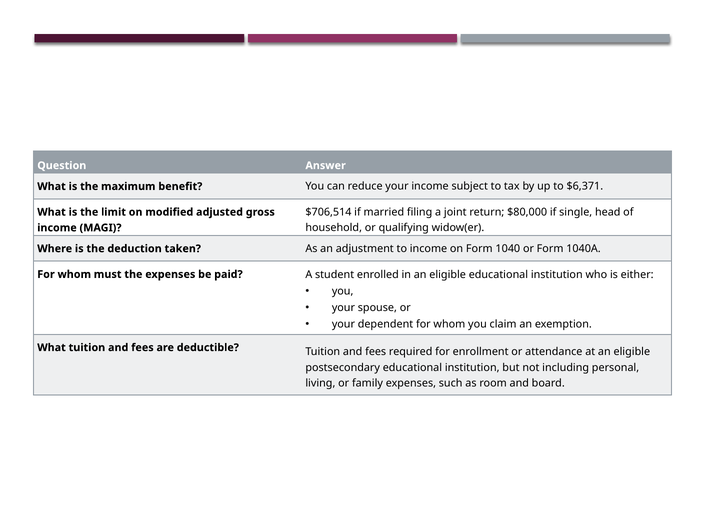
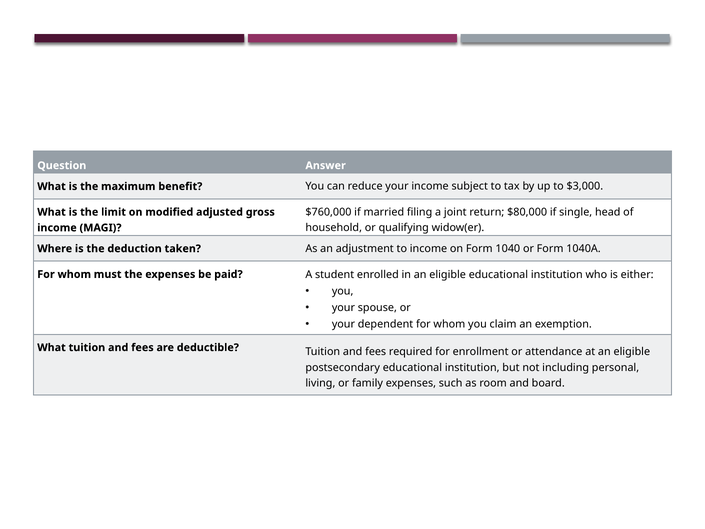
$6,371: $6,371 -> $3,000 (585, 186)
$706,514: $706,514 -> $760,000 (328, 212)
